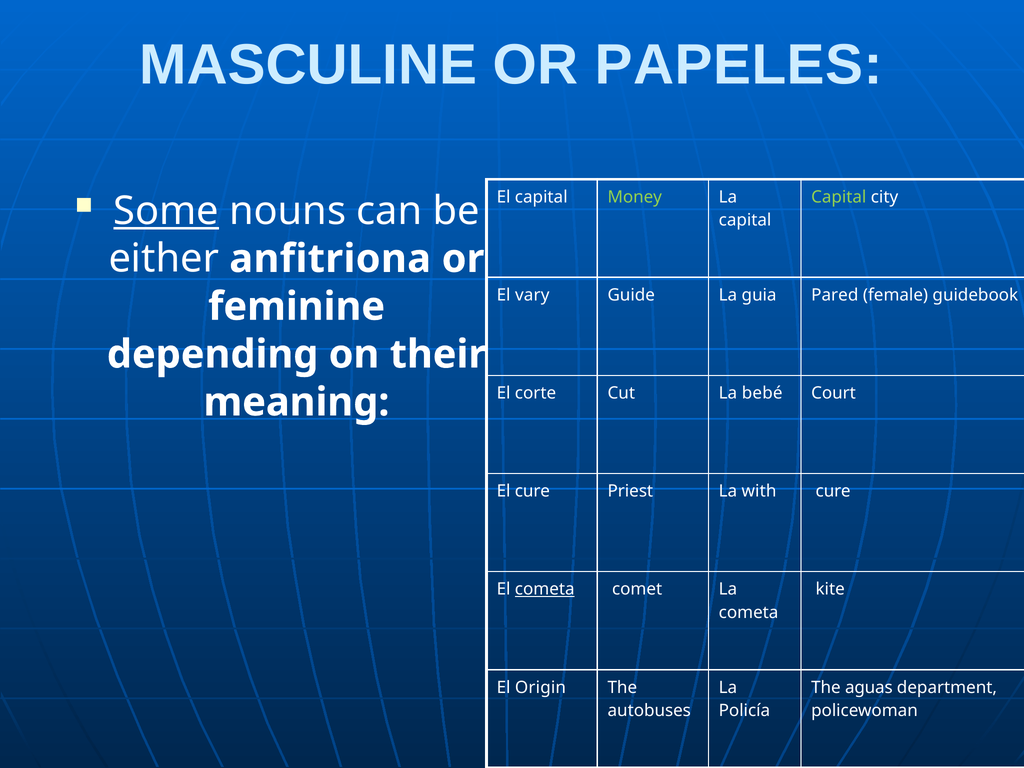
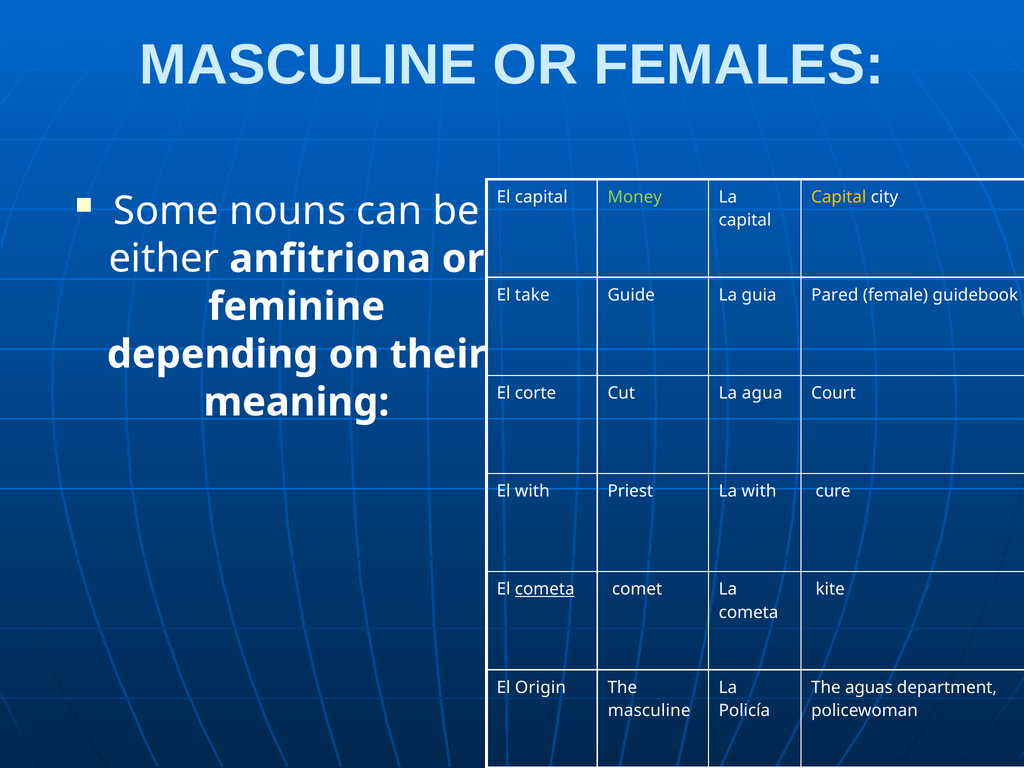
PAPELES: PAPELES -> FEMALES (739, 65)
Capital colour: light green -> yellow (839, 197)
Some underline: present -> none (166, 211)
vary: vary -> take (532, 295)
bebé: bebé -> agua (762, 393)
El cure: cure -> with (532, 491)
autobuses: autobuses -> masculine (649, 711)
